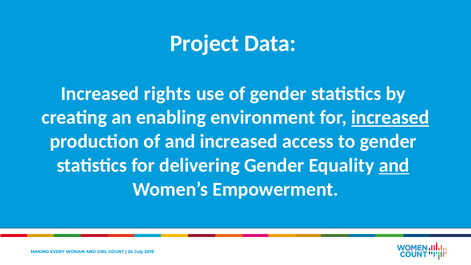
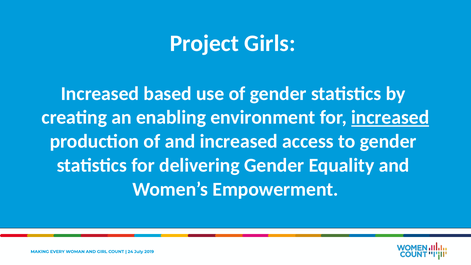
Data: Data -> Girls (270, 43)
rights: rights -> based (168, 94)
and underline: present -> none (394, 165)
